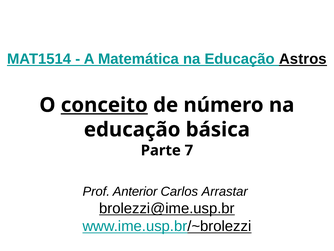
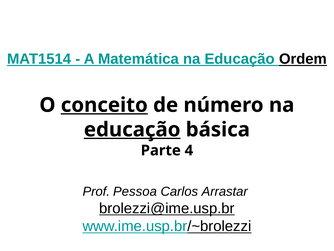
Astros: Astros -> Ordem (303, 59)
educação underline: none -> present (132, 129)
7: 7 -> 4 (189, 150)
Anterior: Anterior -> Pessoa (135, 191)
